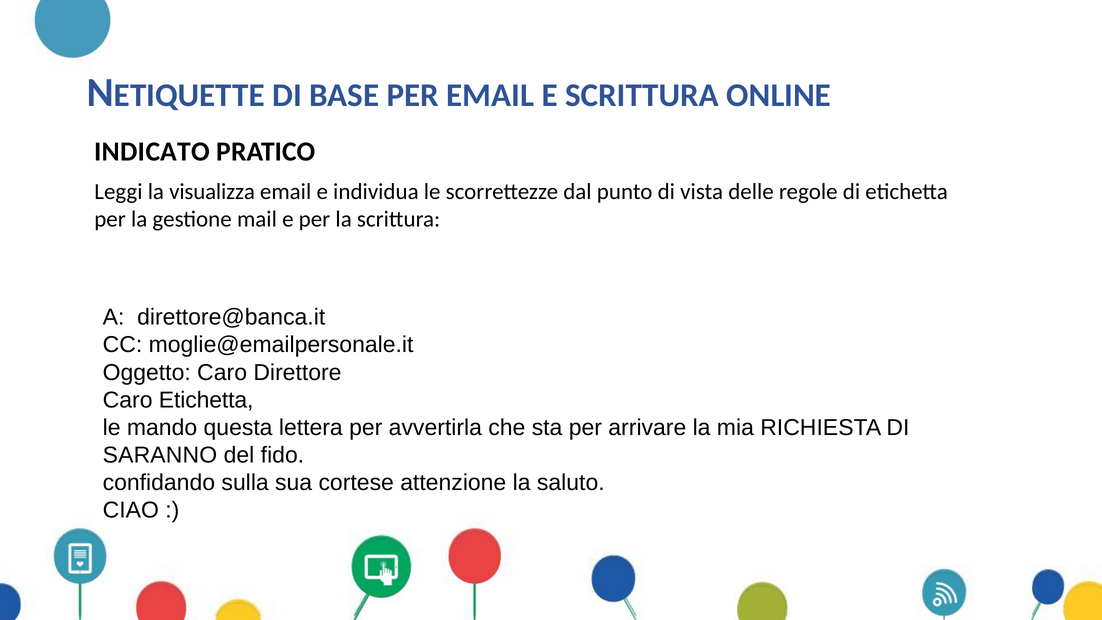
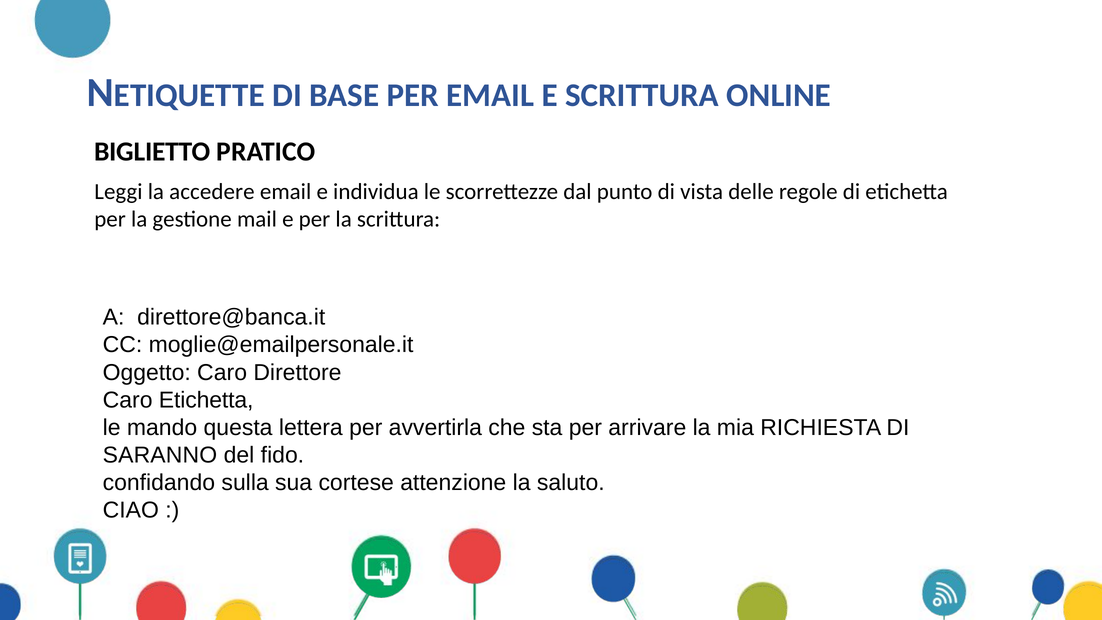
INDICATO: INDICATO -> BIGLIETTO (152, 151)
visualizza: visualizza -> accedere (212, 191)
